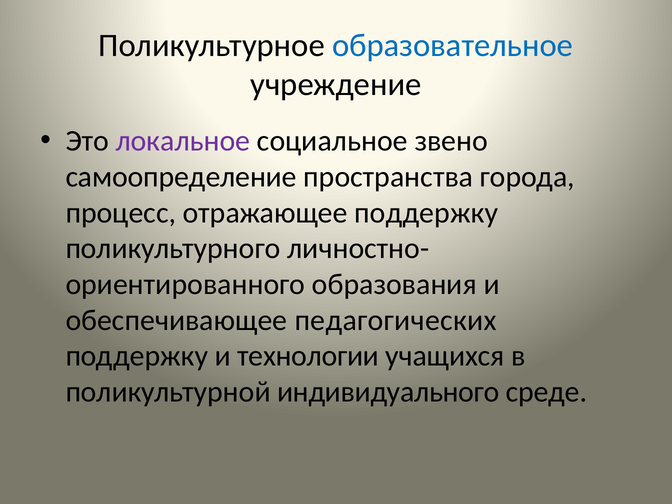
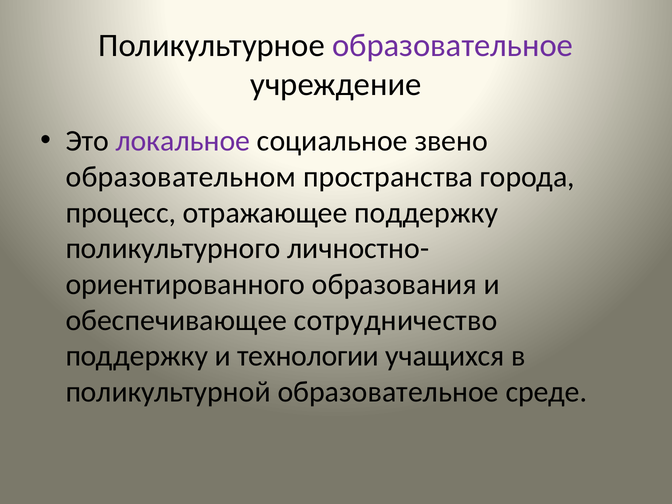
образовательное colour: blue -> purple (453, 45)
самоопределение: самоопределение -> образовательном (181, 177)
педагогических: педагогических -> сотрудничество (396, 320)
поликультурной индивидуального: индивидуального -> образовательное (388, 392)
